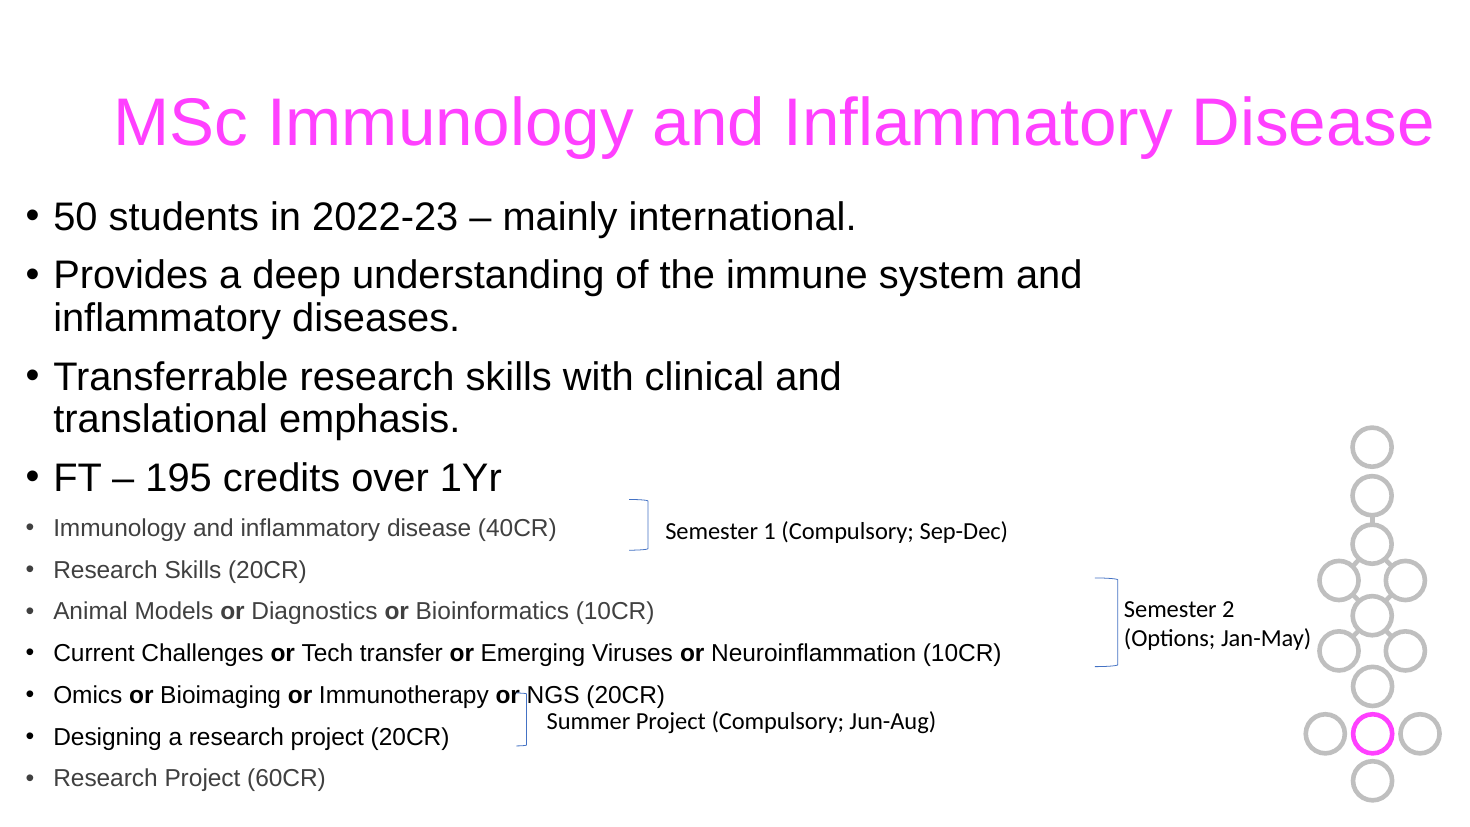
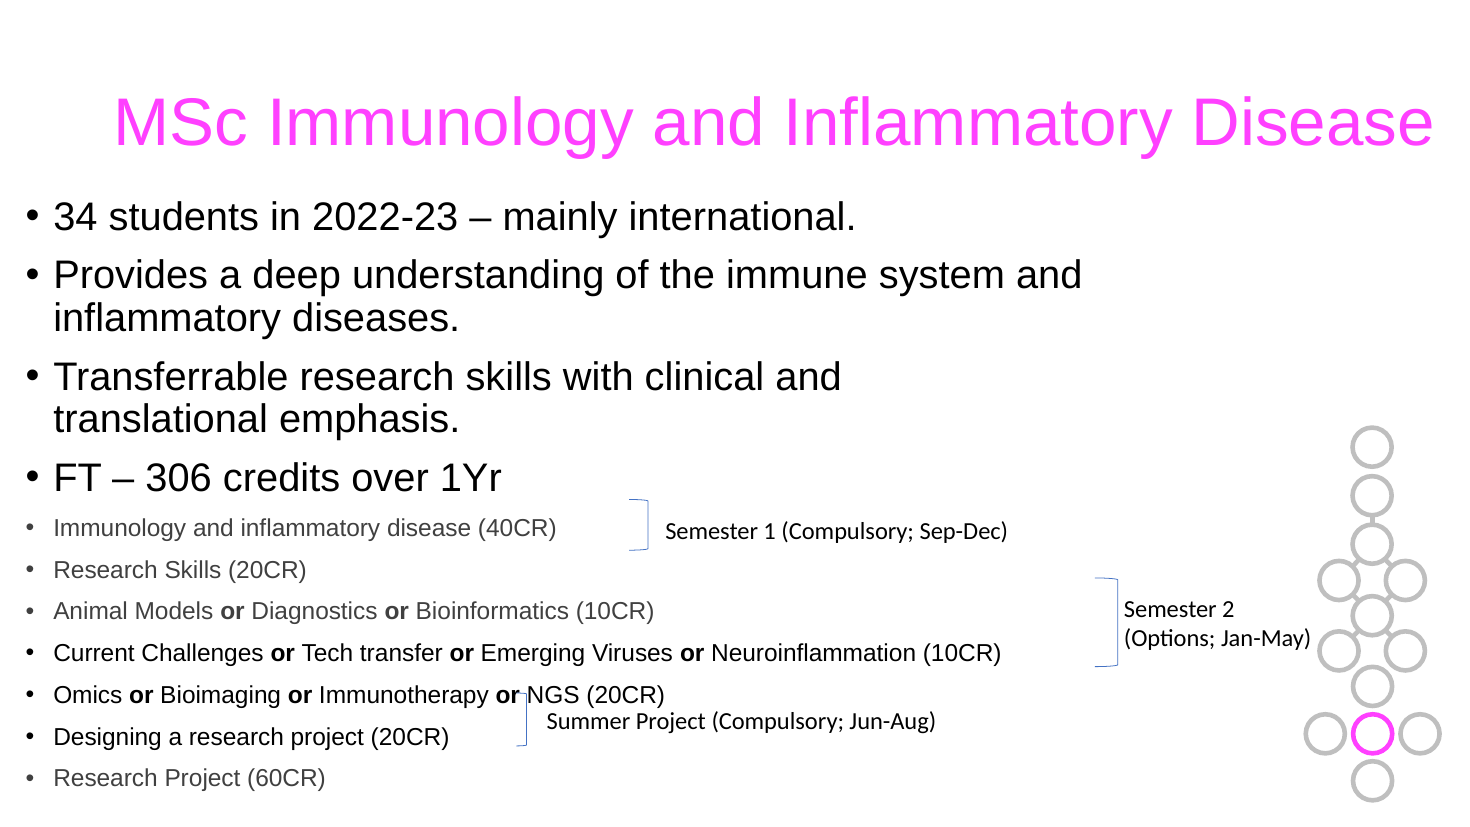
50: 50 -> 34 (75, 217)
195: 195 -> 306 (179, 478)
